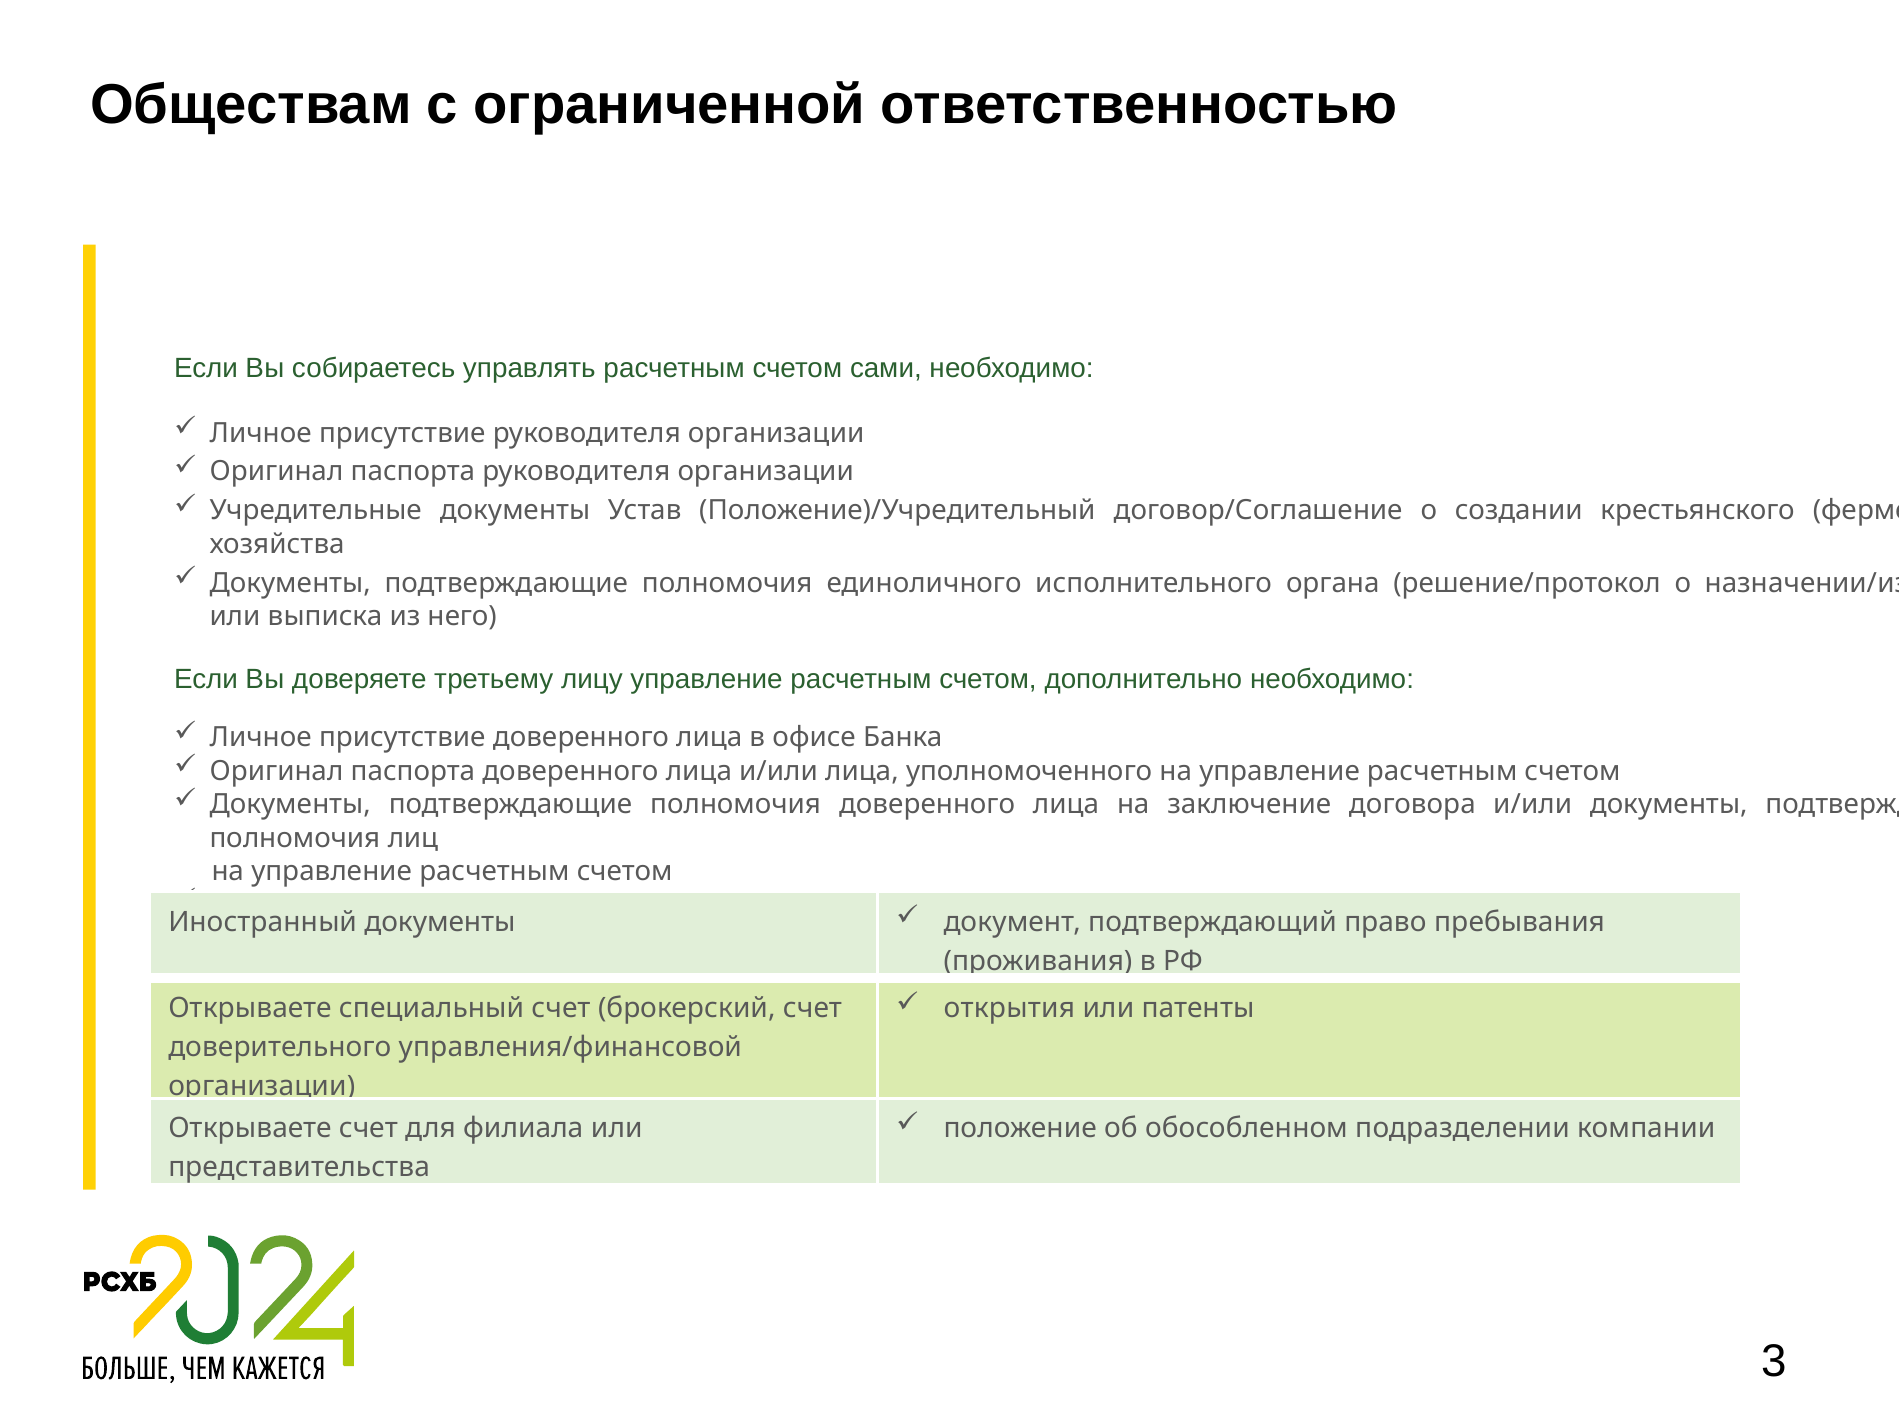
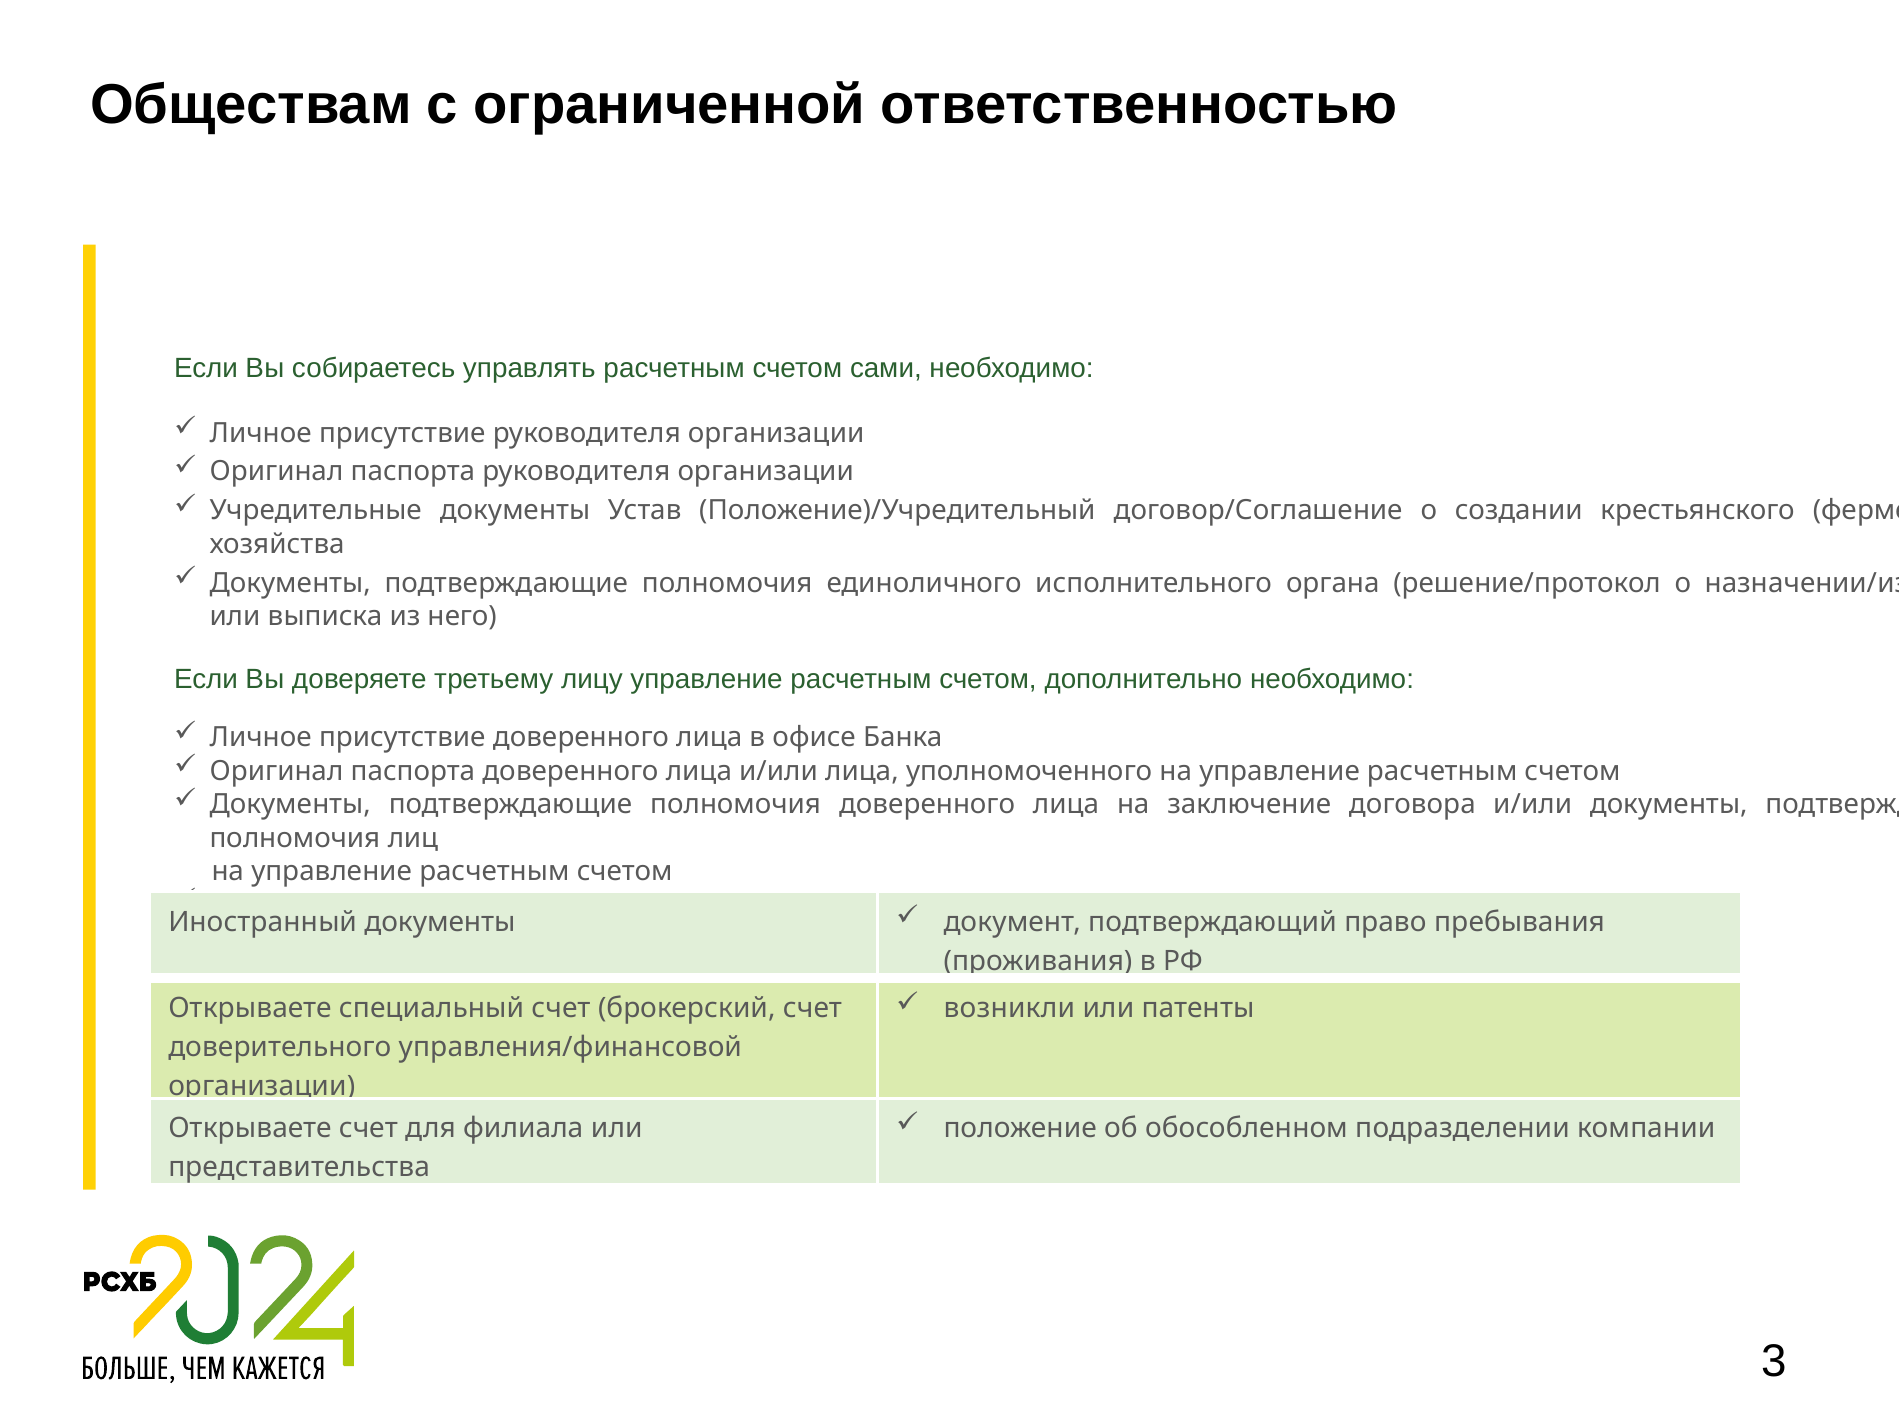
открытия: открытия -> возникли (1009, 1009)
